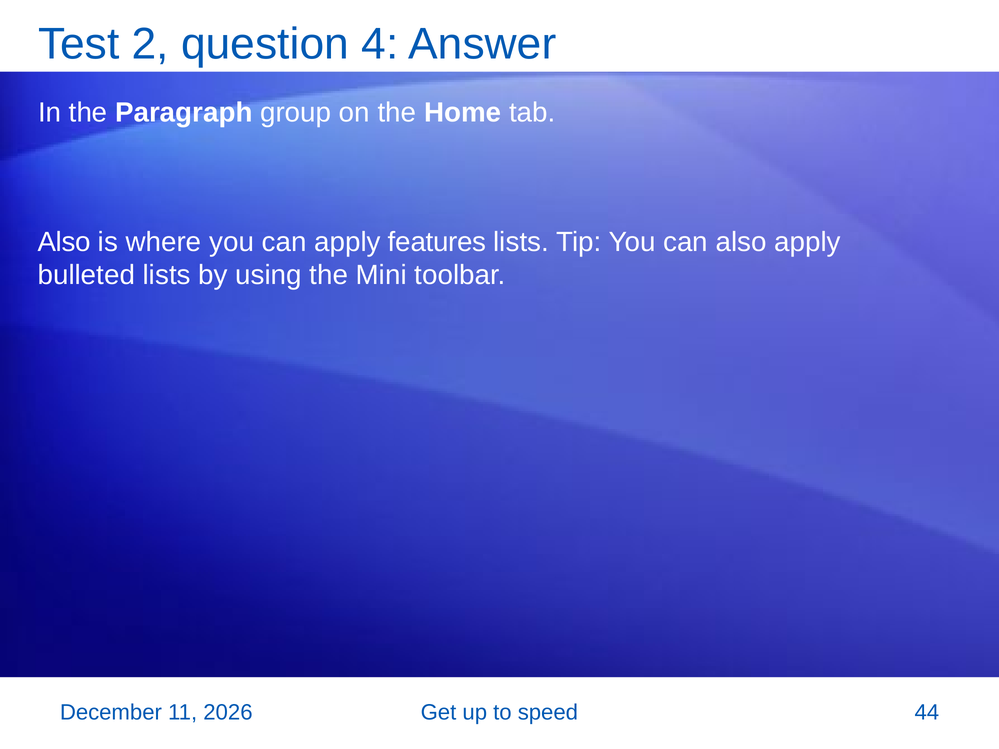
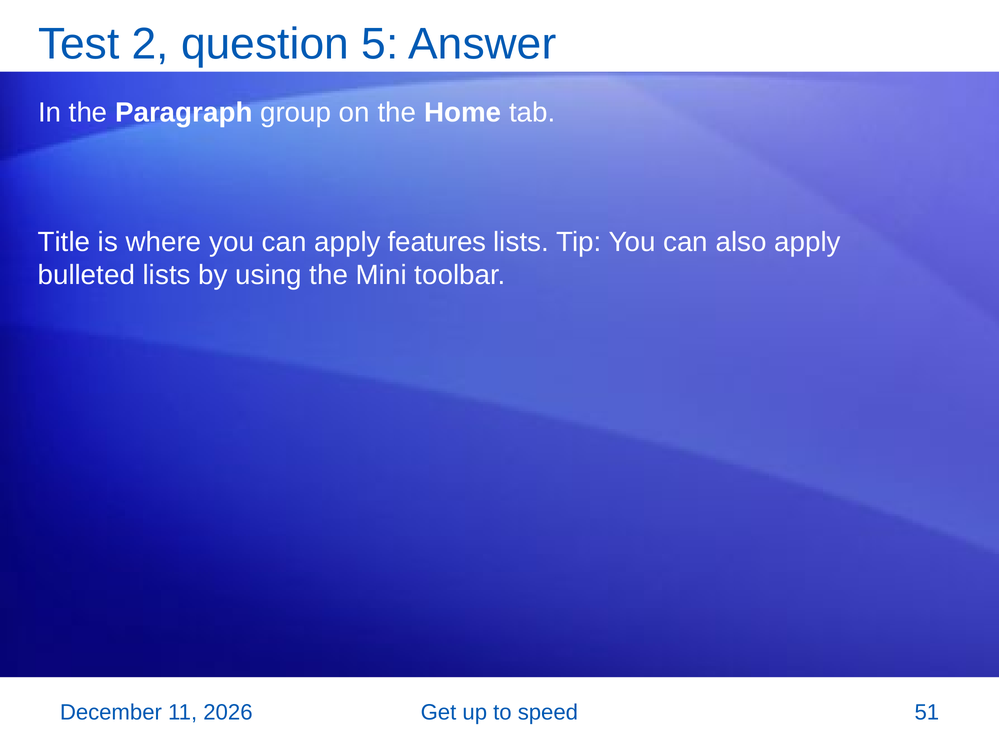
4: 4 -> 5 (380, 44)
Also: Also -> Title (64, 242)
44: 44 -> 51 (927, 713)
